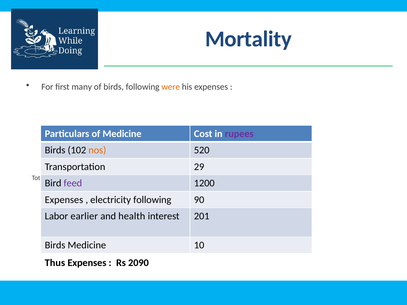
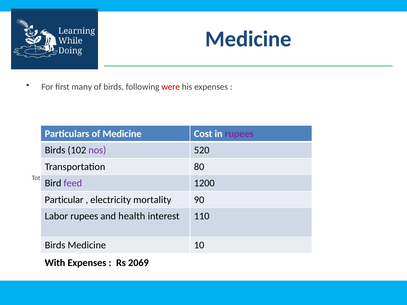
Mortality: Mortality -> Medicine (248, 39)
were colour: orange -> red (171, 87)
nos colour: orange -> purple (97, 150)
29: 29 -> 80 (199, 167)
Expenses: Expenses -> Particular (64, 200)
electricity following: following -> mortality (152, 200)
Labor earlier: earlier -> rupees (84, 216)
201: 201 -> 110 (202, 216)
Thus: Thus -> With (55, 263)
2090: 2090 -> 2069 (138, 263)
